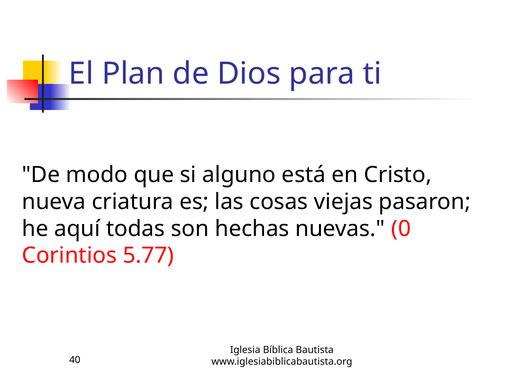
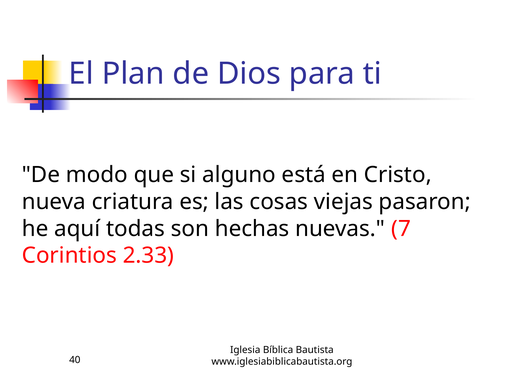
0: 0 -> 7 (401, 229)
5.77: 5.77 -> 2.33 (148, 256)
